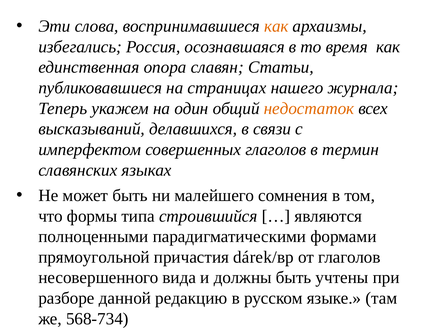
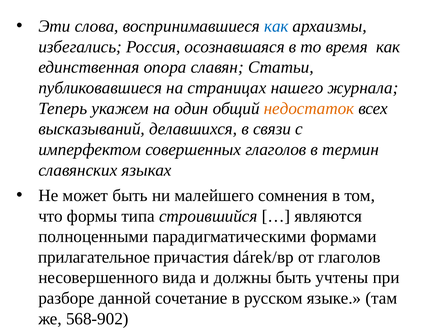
как colour: orange -> blue (276, 26)
прямоугольной: прямоугольной -> прилагательное (94, 257)
редакцию: редакцию -> сочетание (191, 298)
568-734: 568-734 -> 568-902 (97, 319)
